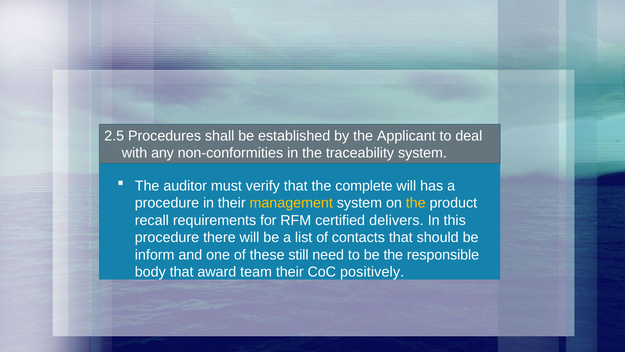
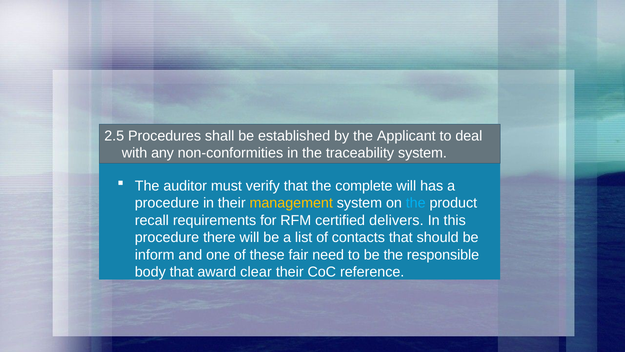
the colour: yellow -> light blue (416, 203)
still: still -> fair (298, 254)
team: team -> clear (256, 272)
positively: positively -> reference (372, 272)
